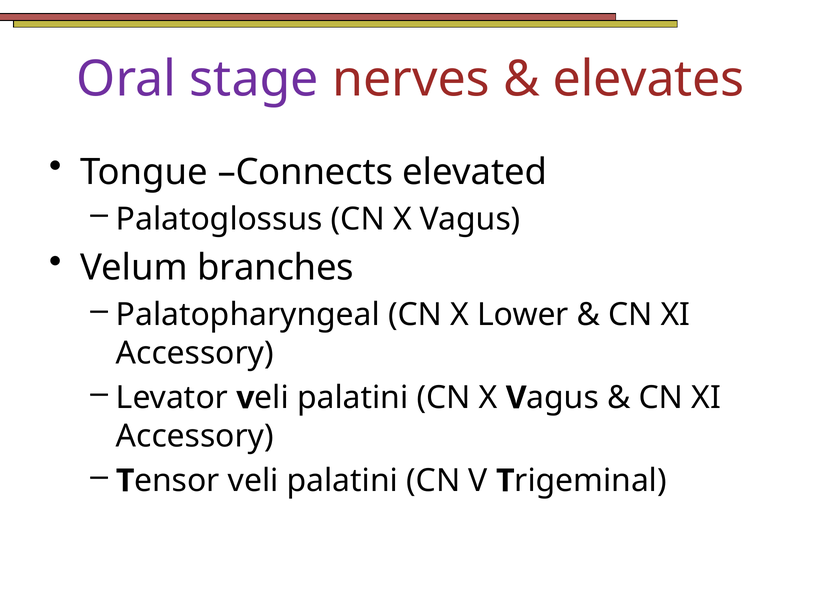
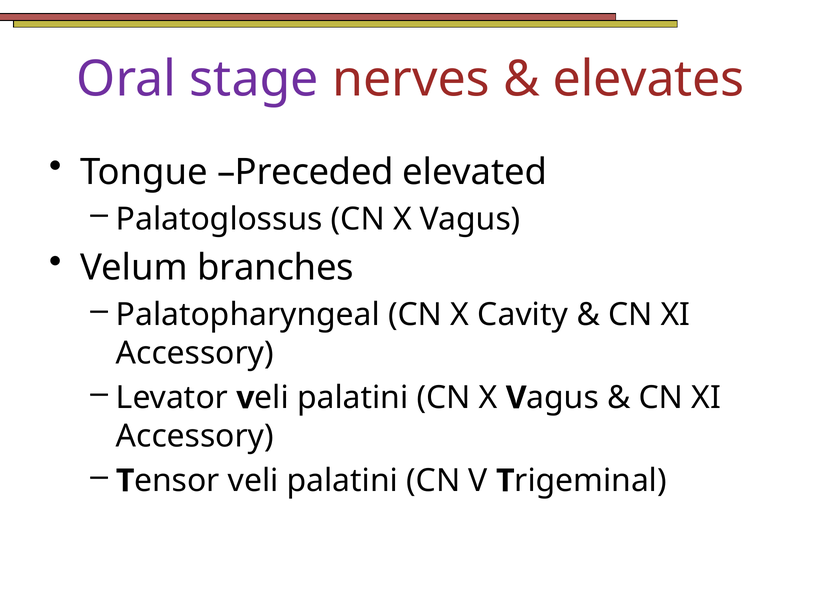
Connects: Connects -> Preceded (305, 172)
Lower: Lower -> Cavity (523, 315)
